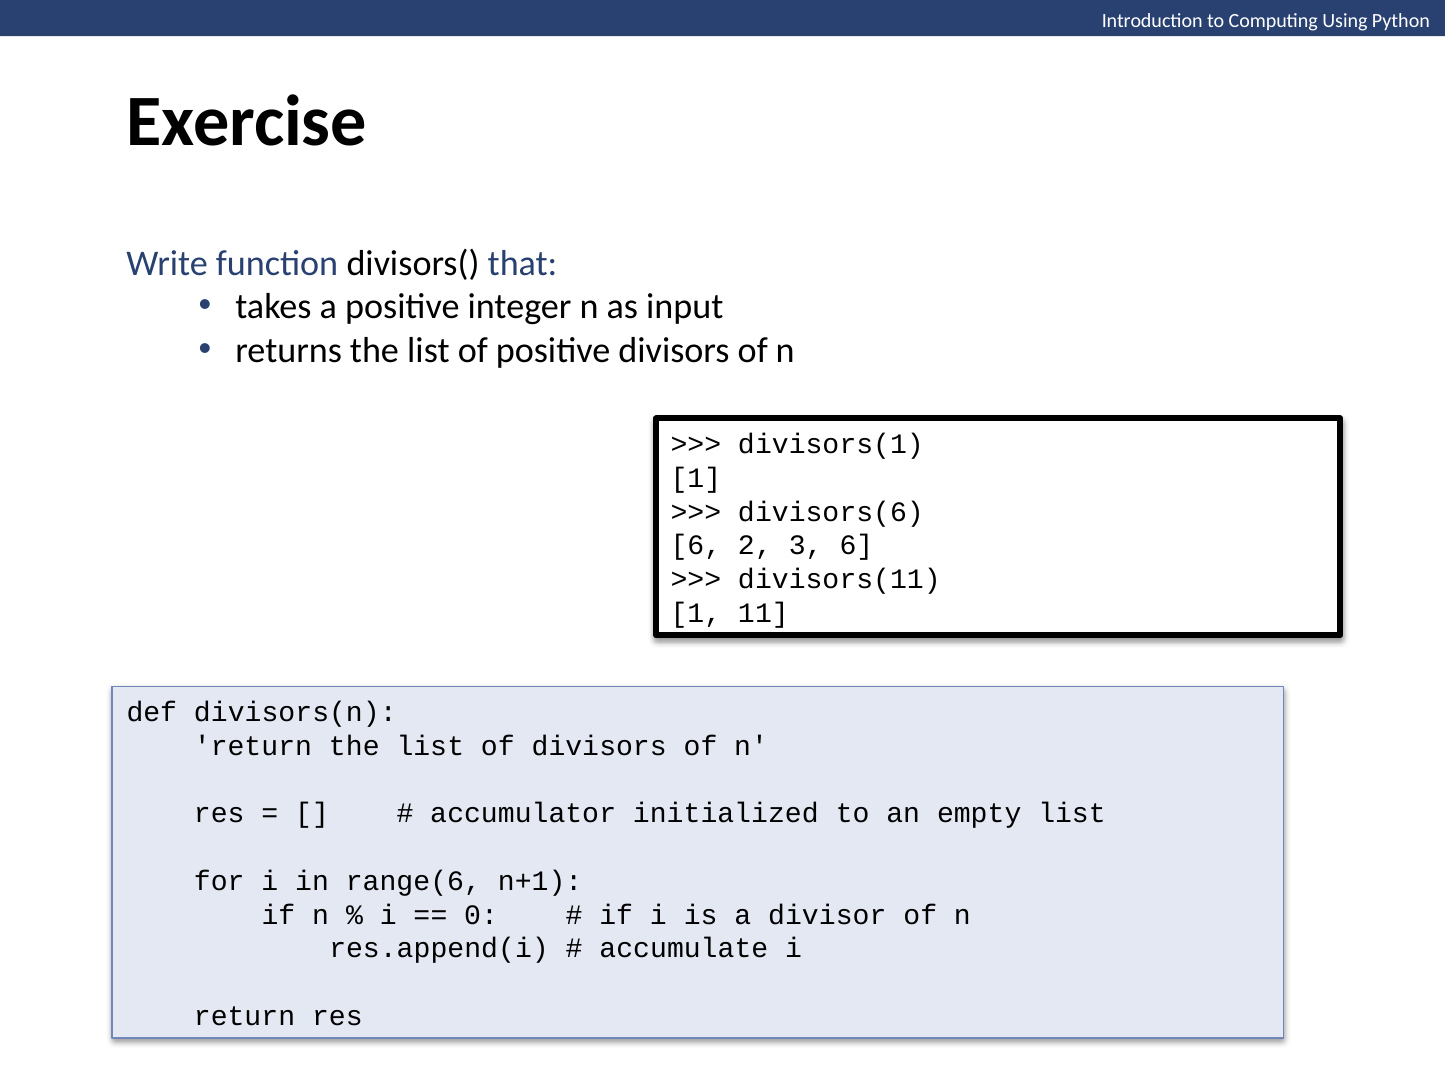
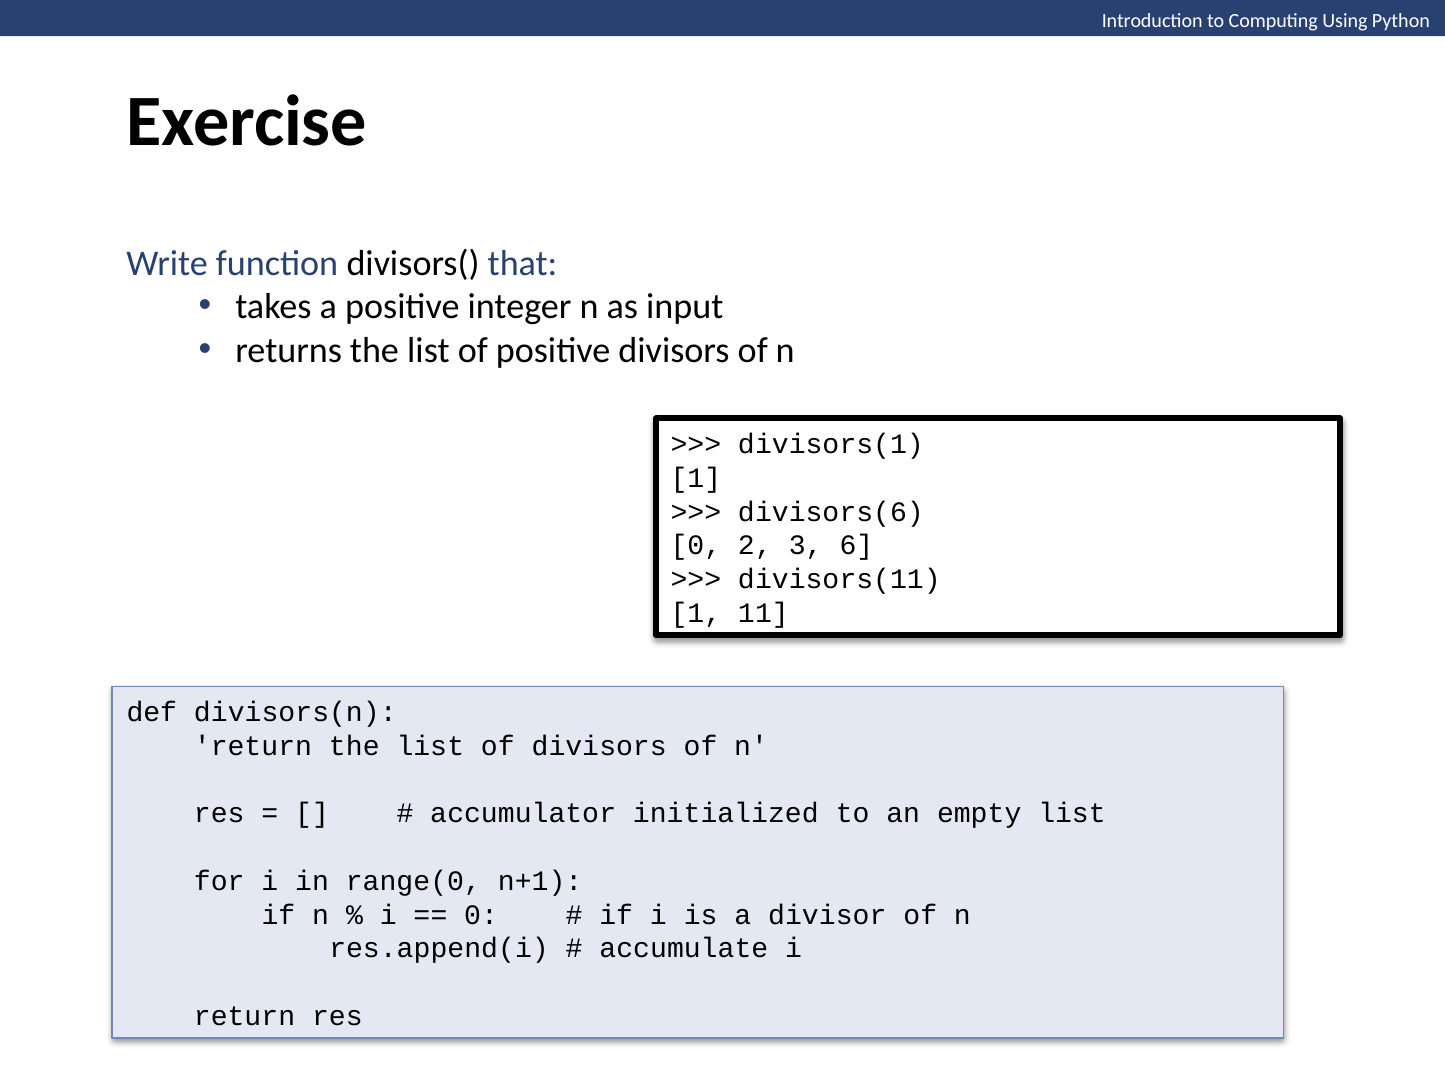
6: 6 -> 0 (696, 546)
range(6: range(6 -> range(0 (413, 881)
